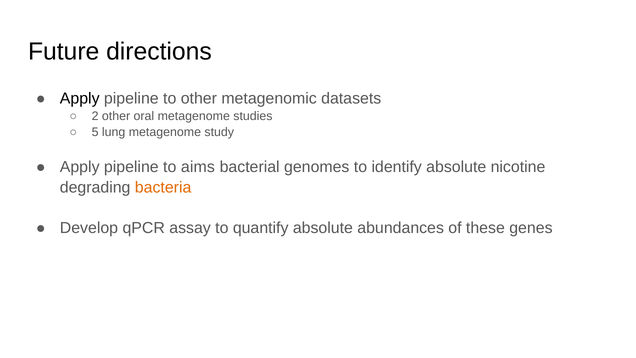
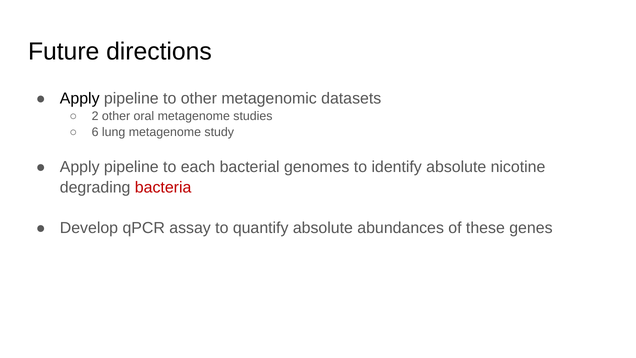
5: 5 -> 6 (95, 132)
aims: aims -> each (198, 167)
bacteria colour: orange -> red (163, 187)
